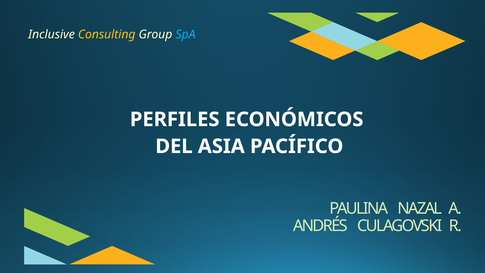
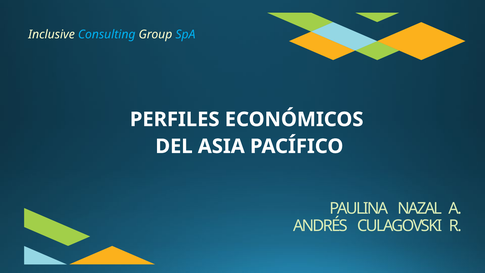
Consulting colour: yellow -> light blue (107, 34)
